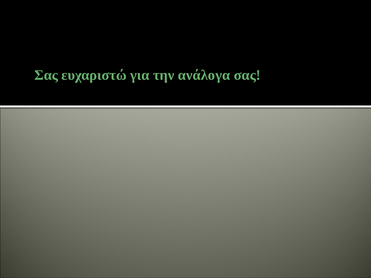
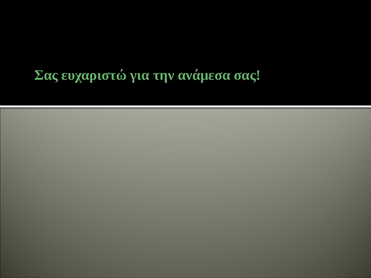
ανάλογα: ανάλογα -> ανάμεσα (204, 75)
